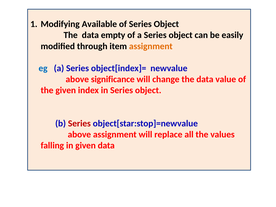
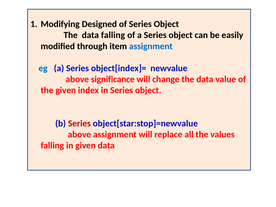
Available: Available -> Designed (99, 24)
data empty: empty -> falling (113, 35)
assignment colour: orange -> blue (151, 46)
